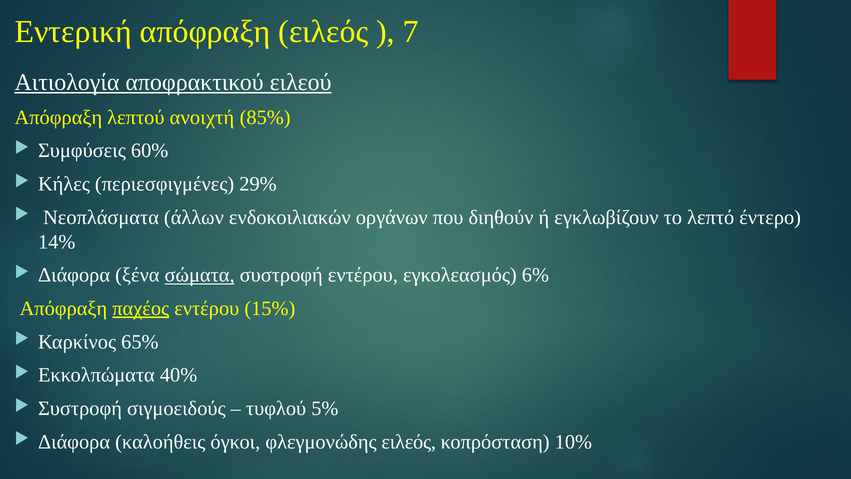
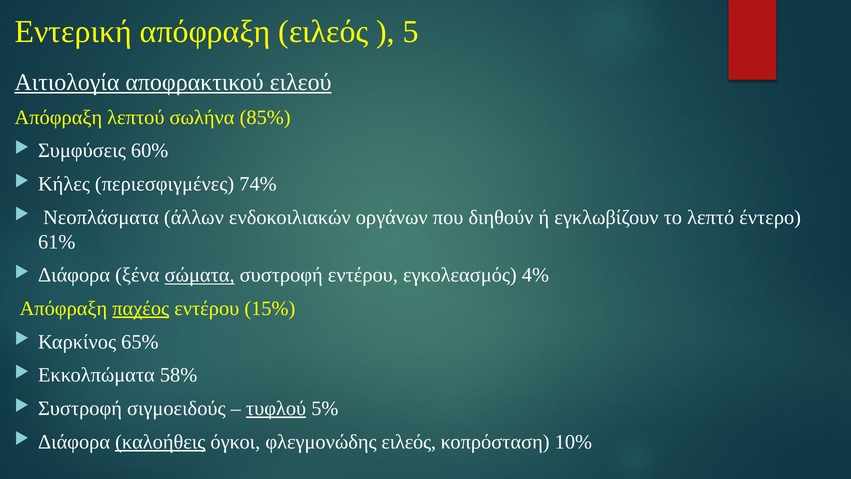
7: 7 -> 5 (411, 32)
ανοιχτή: ανοιχτή -> σωλήνα (202, 117)
29%: 29% -> 74% (258, 184)
14%: 14% -> 61% (57, 242)
6%: 6% -> 4% (535, 275)
40%: 40% -> 58% (179, 375)
τυφλού underline: none -> present (276, 408)
καλοήθεις underline: none -> present (160, 442)
